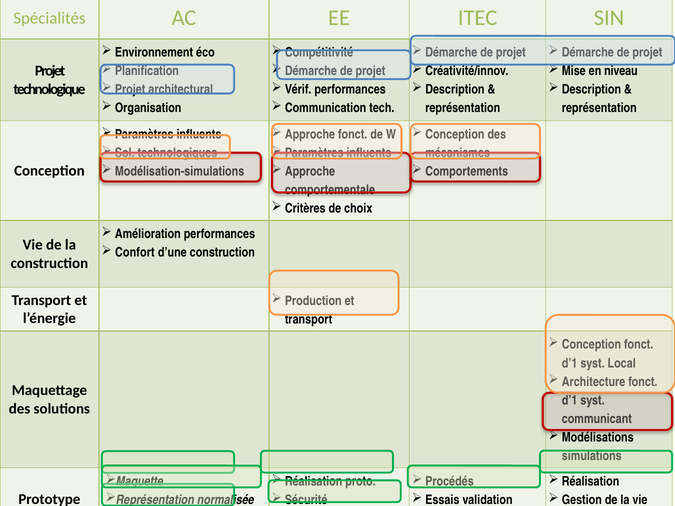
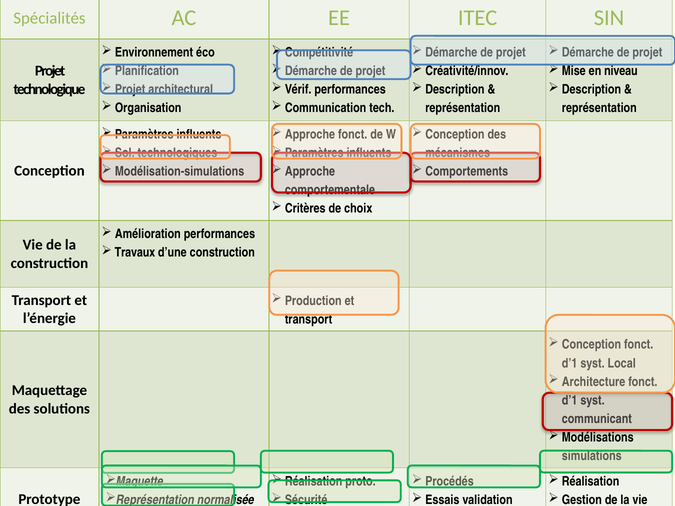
Confort: Confort -> Travaux (135, 253)
